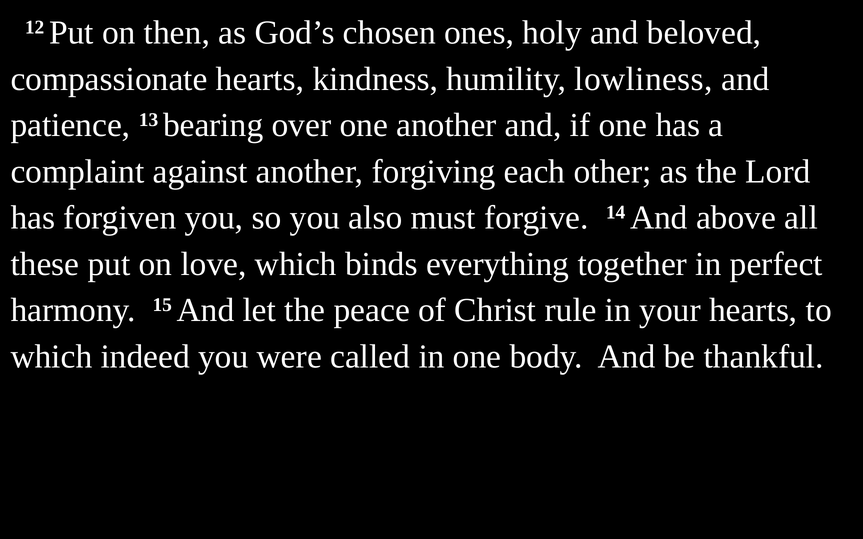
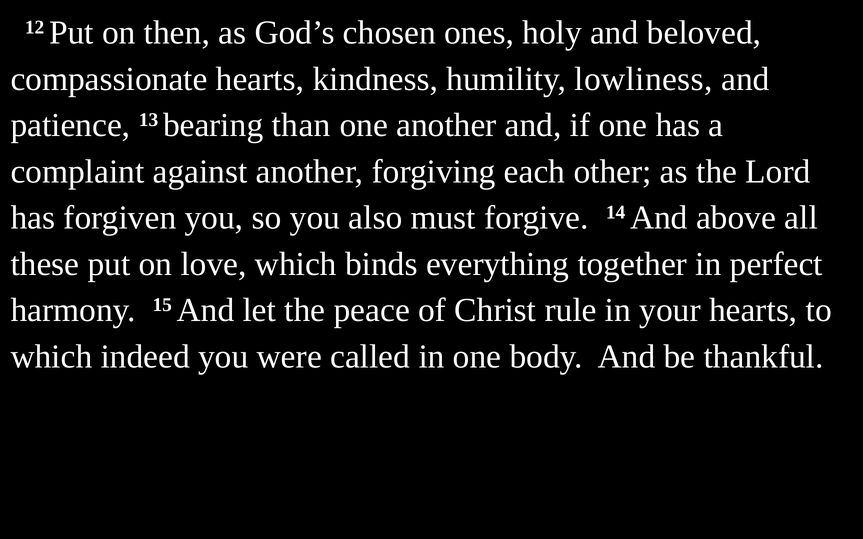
over: over -> than (301, 125)
